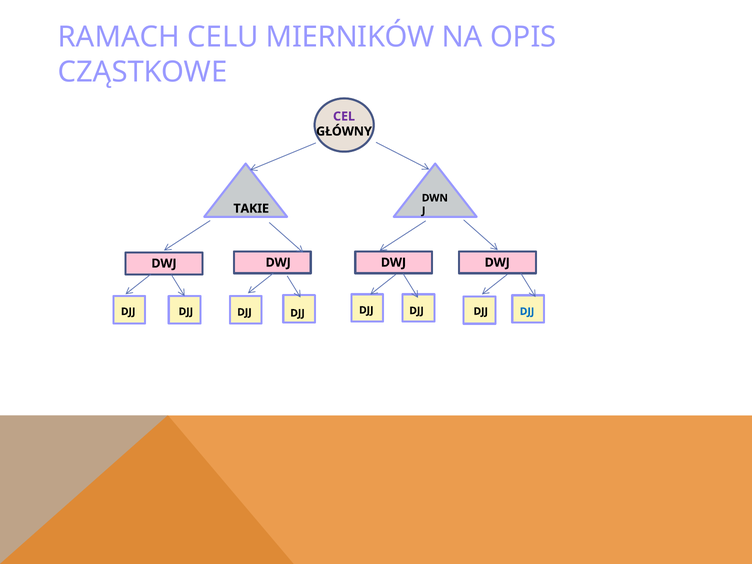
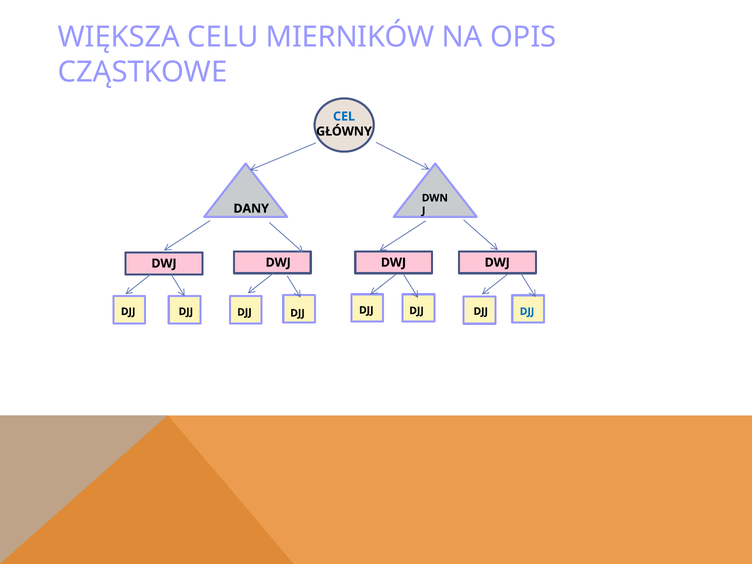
RAMACH: RAMACH -> WIĘKSZA (119, 37)
CEL colour: purple -> blue (344, 116)
TAKIE: TAKIE -> DANY (251, 209)
